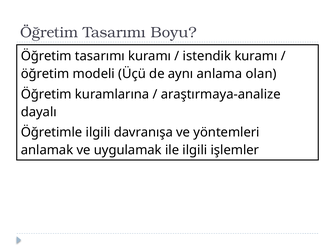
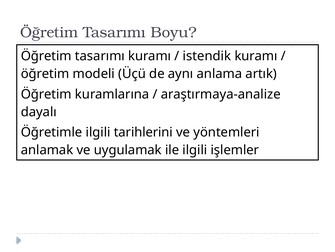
olan: olan -> artık (261, 74)
davranışa: davranışa -> tarihlerini (143, 132)
